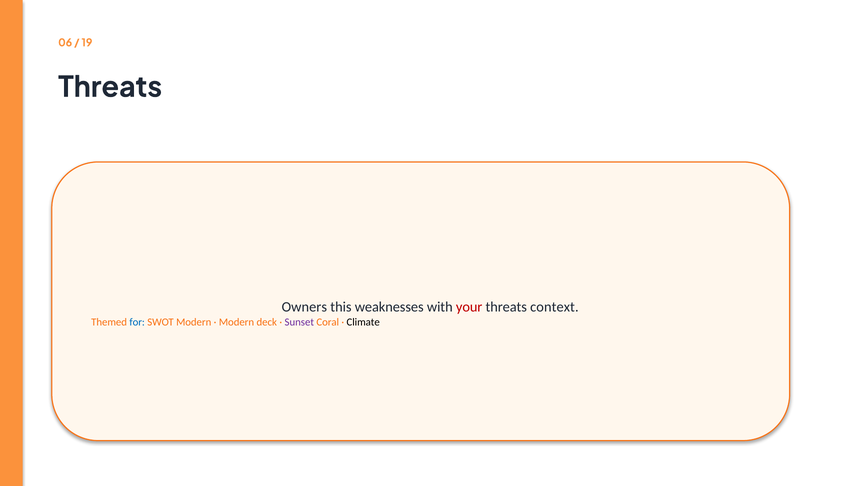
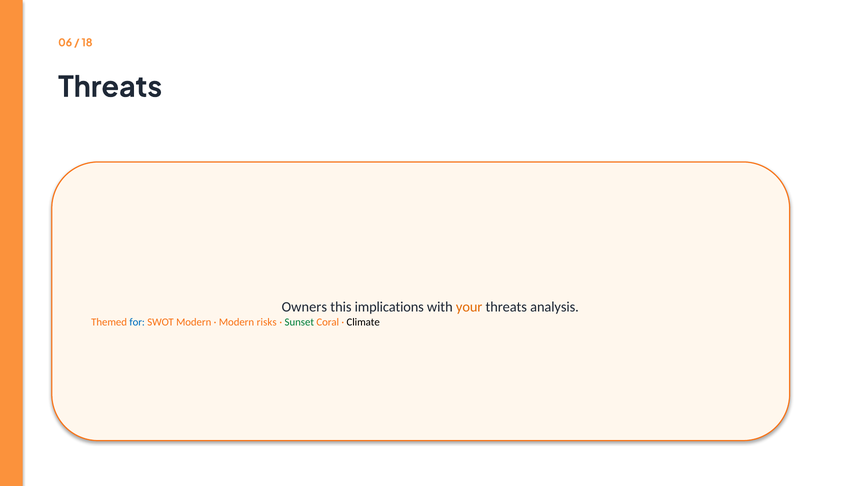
19: 19 -> 18 (87, 43)
weaknesses: weaknesses -> implications (389, 307)
your colour: red -> orange (469, 307)
context: context -> analysis (555, 307)
deck: deck -> risks (267, 322)
Sunset colour: purple -> green (299, 322)
